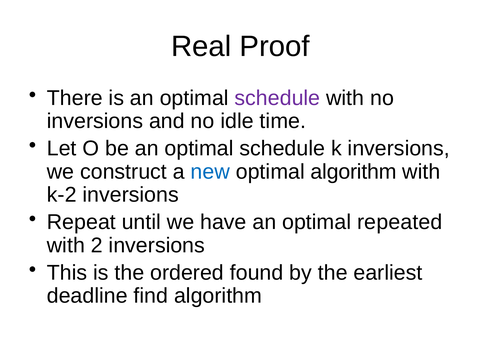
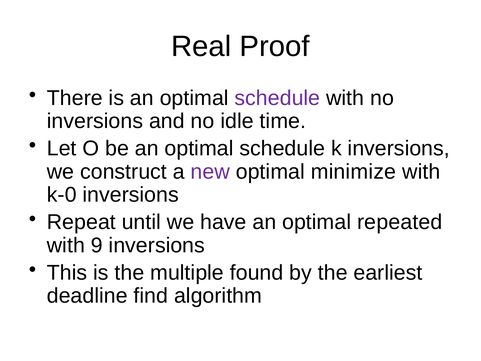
new colour: blue -> purple (210, 172)
optimal algorithm: algorithm -> minimize (353, 172)
k-2: k-2 -> k-0 (62, 195)
2: 2 -> 9 (97, 245)
ordered: ordered -> multiple (187, 273)
